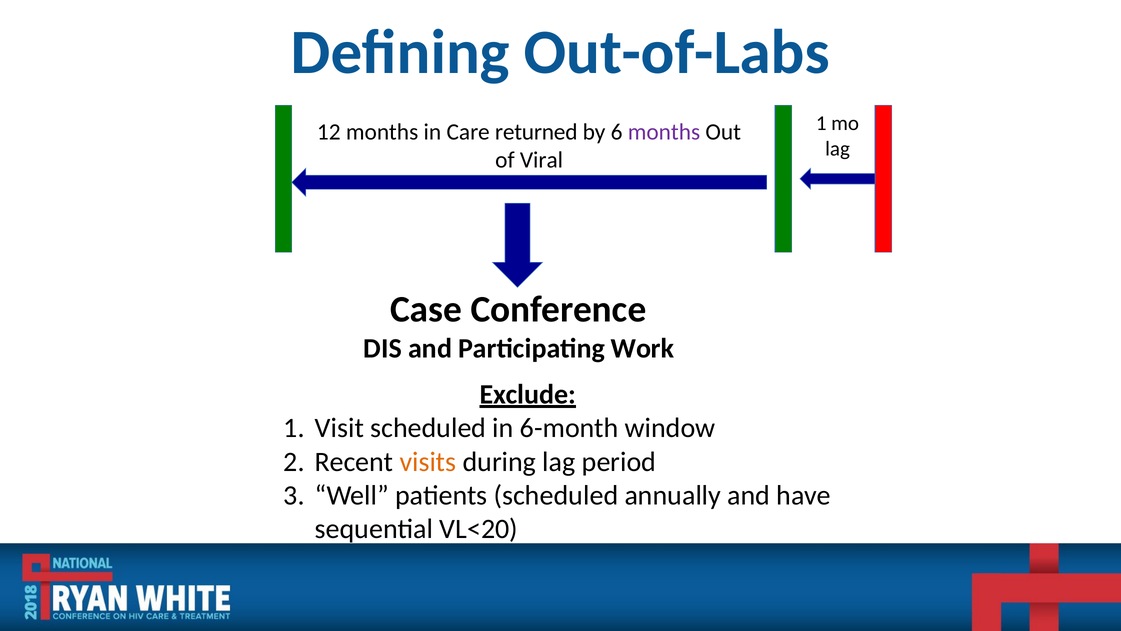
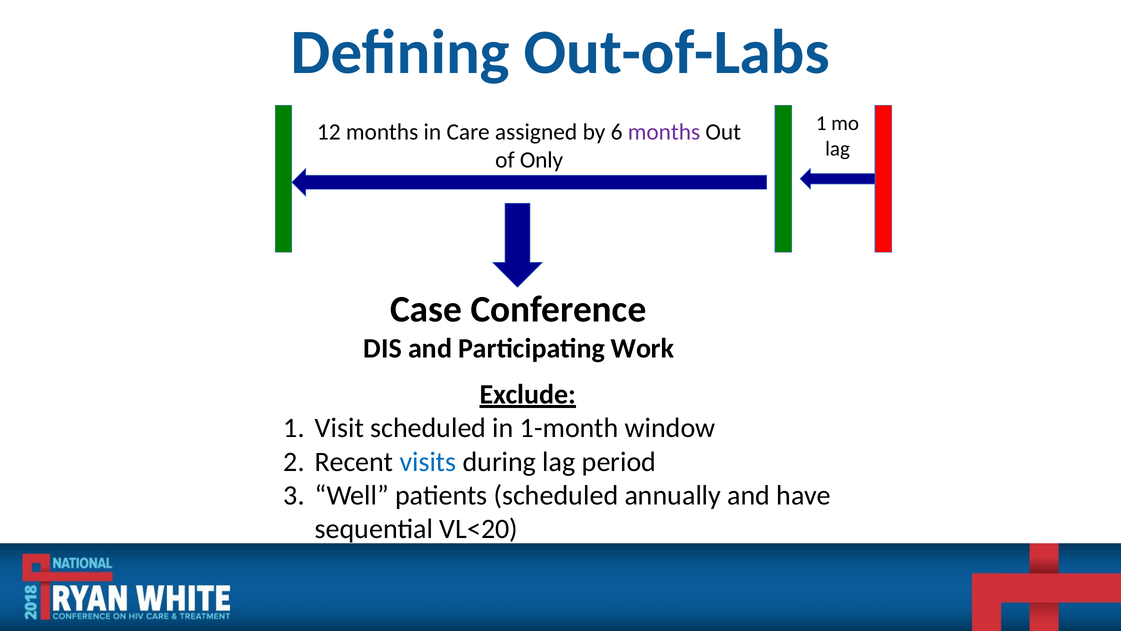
returned: returned -> assigned (536, 132)
Viral: Viral -> Only (542, 160)
6-month: 6-month -> 1-month (569, 428)
visits colour: orange -> blue (428, 461)
